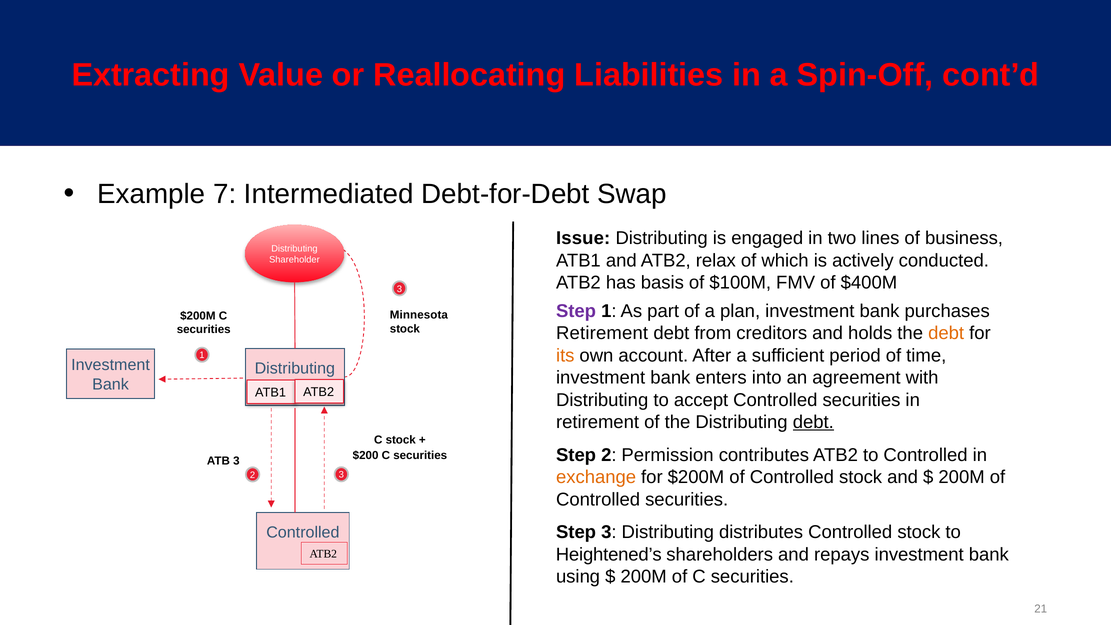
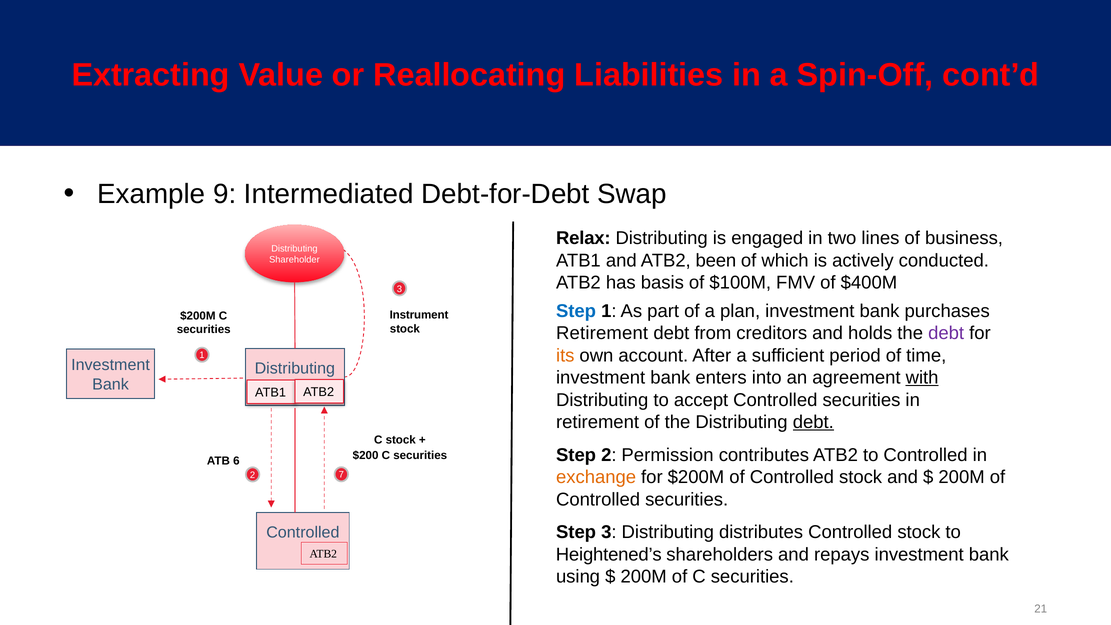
7: 7 -> 9 (225, 194)
Issue: Issue -> Relax (583, 238)
relax: relax -> been (716, 260)
Step colour: purple -> blue (576, 311)
Minnesota: Minnesota -> Instrument (419, 315)
debt colour: orange -> purple (946, 333)
with underline: none -> present (922, 378)
ATB 3: 3 -> 6 (236, 461)
2 3: 3 -> 7 (341, 475)
